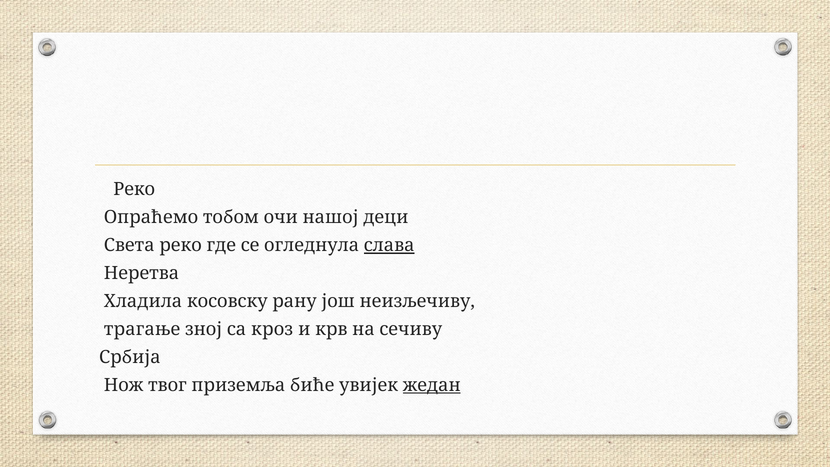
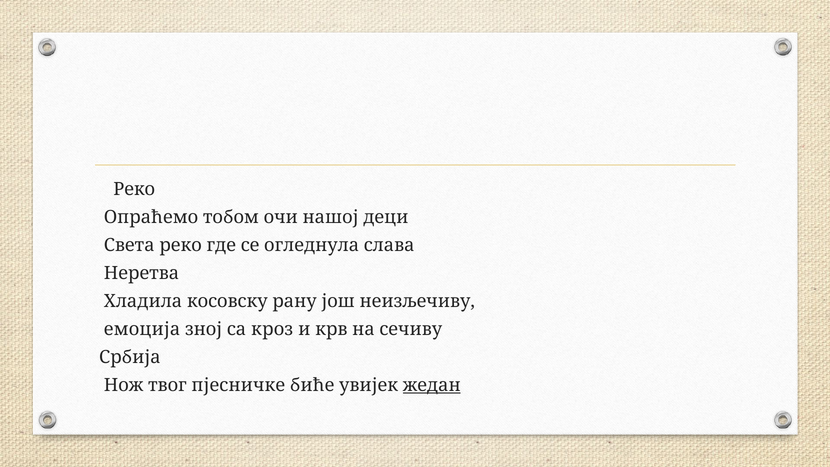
слава underline: present -> none (389, 245)
трагање: трагање -> емоција (142, 329)
приземља: приземља -> пјесничке (238, 385)
